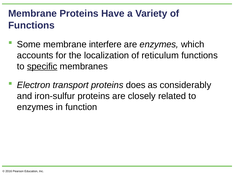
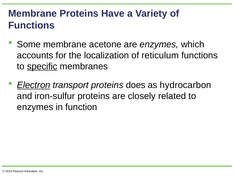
interfere: interfere -> acetone (105, 44)
Electron underline: none -> present (34, 85)
considerably: considerably -> hydrocarbon (186, 85)
